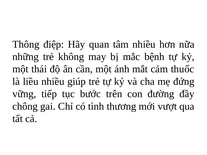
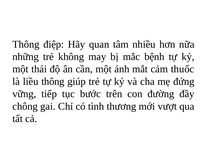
liều nhiều: nhiều -> thông (53, 82)
